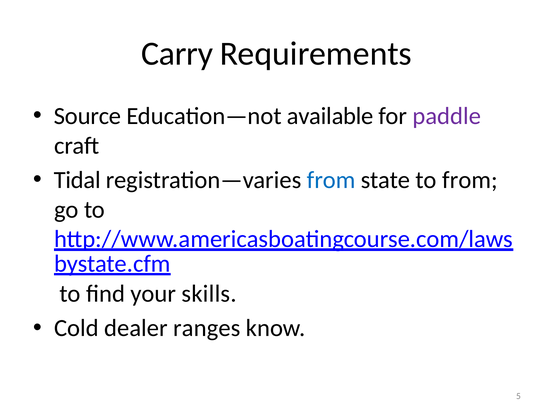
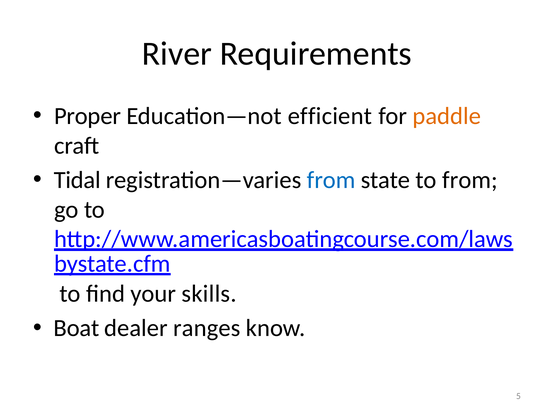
Carry: Carry -> River (177, 54)
Source: Source -> Proper (87, 116)
available: available -> efficient (330, 116)
paddle colour: purple -> orange (447, 116)
Cold: Cold -> Boat (76, 329)
